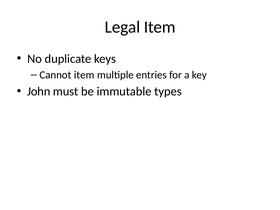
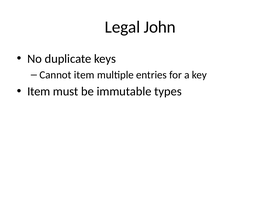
Legal Item: Item -> John (160, 27)
John: John -> Item (39, 91)
